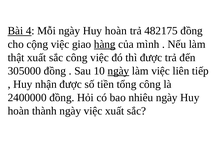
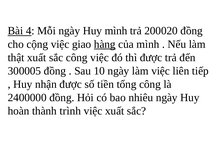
Mỗi ngày Huy hoàn: hoàn -> mình (116, 31)
482175: 482175 -> 200020 (161, 31)
305000: 305000 -> 300005 (24, 71)
ngày underline: present -> none (118, 71)
thành ngày: ngày -> trình (70, 111)
